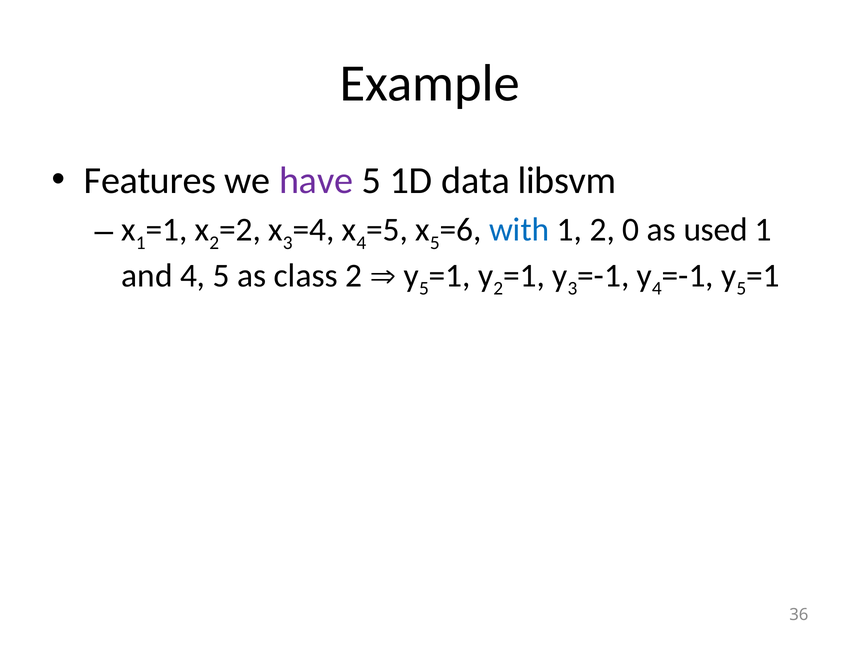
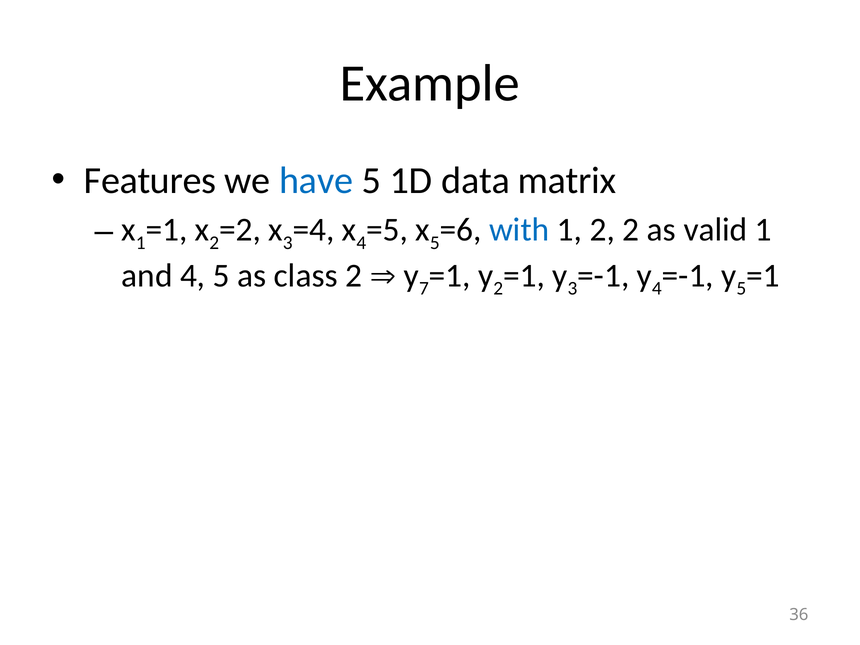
have colour: purple -> blue (316, 180)
libsvm: libsvm -> matrix (567, 180)
2 0: 0 -> 2 (631, 230)
used: used -> valid (715, 230)
5: 5 -> 7 (424, 288)
